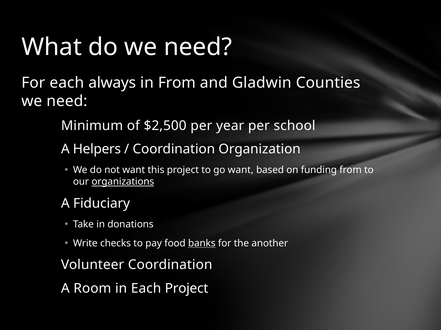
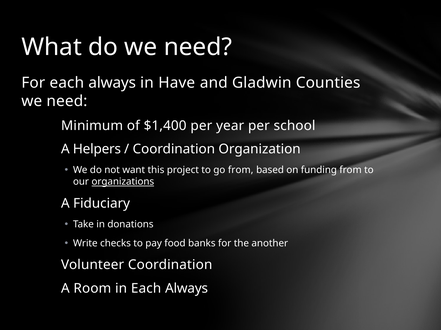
in From: From -> Have (177, 83)
$2,500: $2,500 -> $1,400 (165, 126)
go want: want -> from (241, 170)
banks underline: present -> none (202, 244)
in Each Project: Project -> Always (187, 289)
